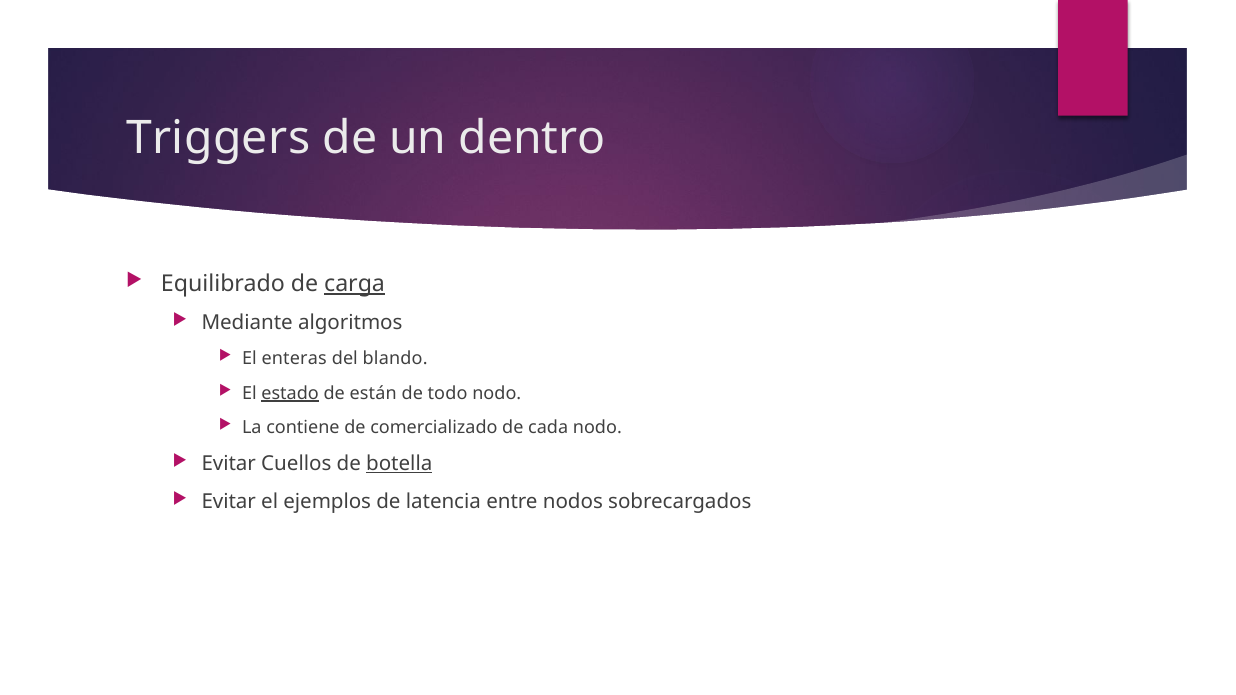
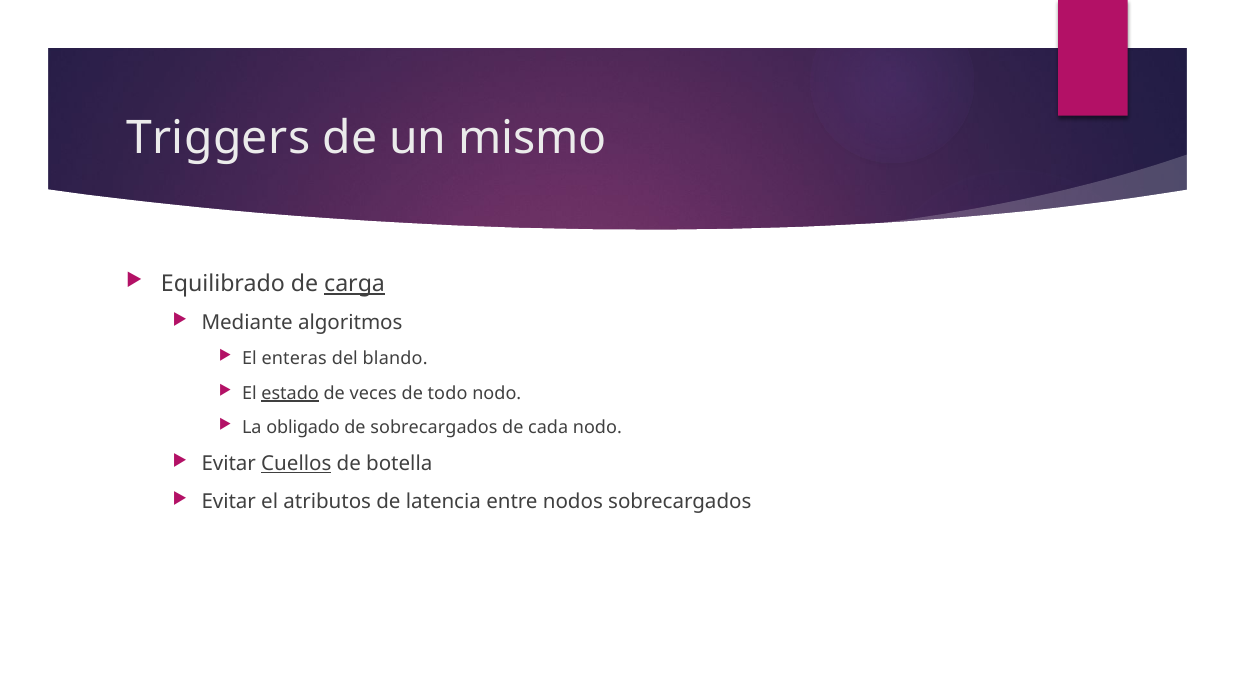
dentro: dentro -> mismo (532, 138)
están: están -> veces (373, 393)
contiene: contiene -> obligado (303, 428)
de comercializado: comercializado -> sobrecargados (434, 428)
Cuellos underline: none -> present (296, 464)
botella underline: present -> none (399, 464)
ejemplos: ejemplos -> atributos (327, 502)
